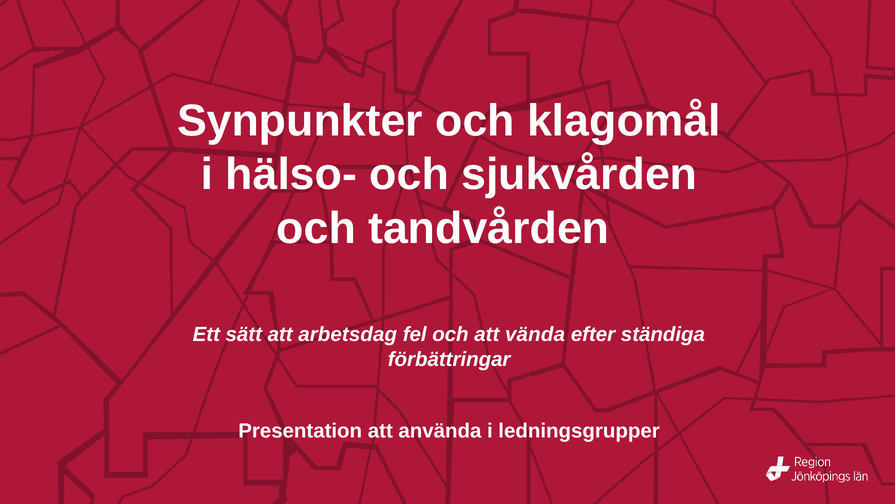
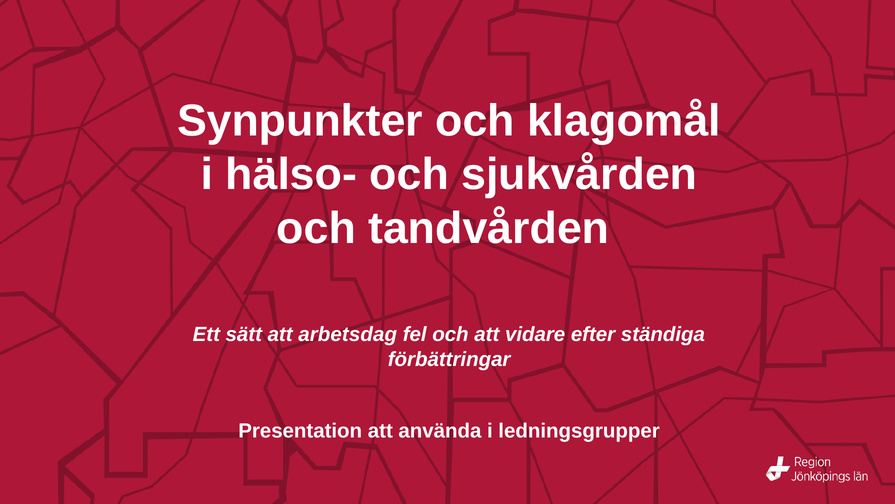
vända: vända -> vidare (535, 334)
